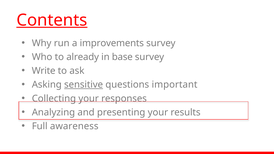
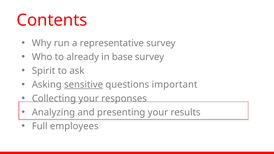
Contents underline: present -> none (52, 20)
improvements: improvements -> representative (112, 43)
Write: Write -> Spirit (44, 71)
awareness: awareness -> employees (74, 126)
